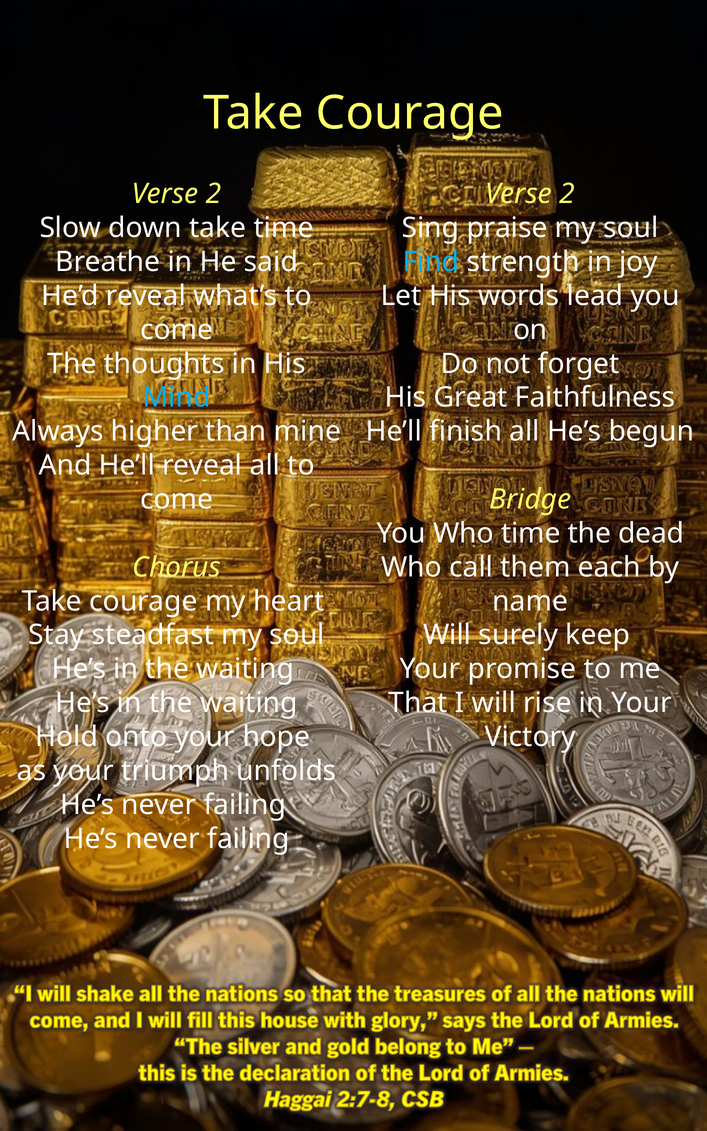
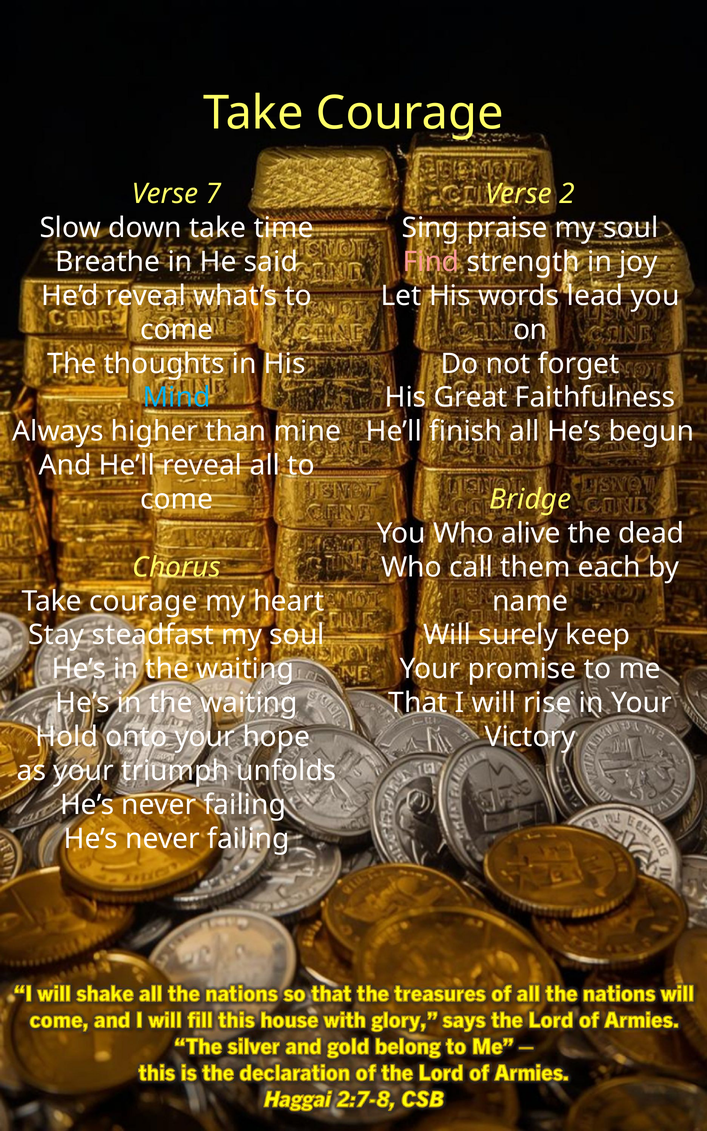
2: 2 -> 7 (214, 194)
Find colour: light blue -> pink (431, 262)
Who time: time -> alive (531, 533)
